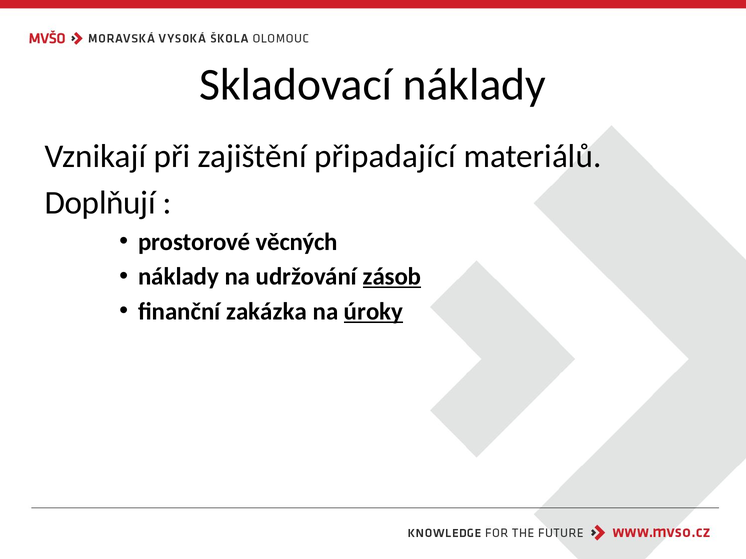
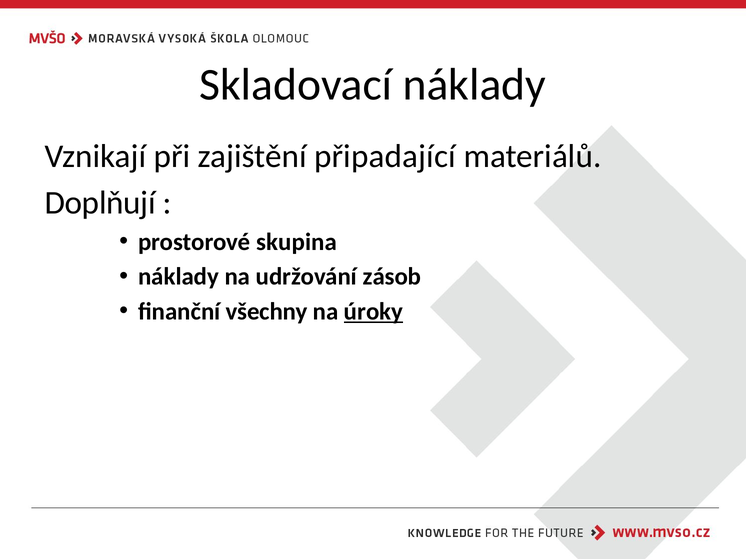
věcných: věcných -> skupina (297, 242)
zásob underline: present -> none (392, 277)
zakázka: zakázka -> všechny (267, 312)
